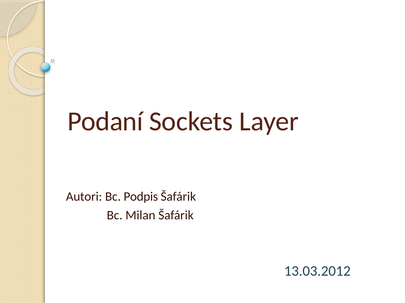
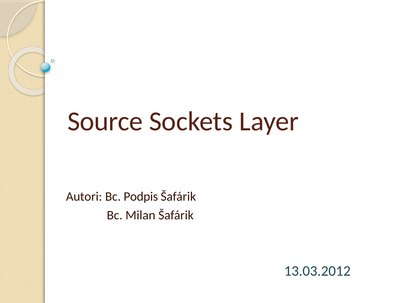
Podaní: Podaní -> Source (105, 122)
